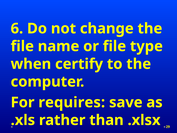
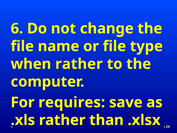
when certify: certify -> rather (79, 64)
